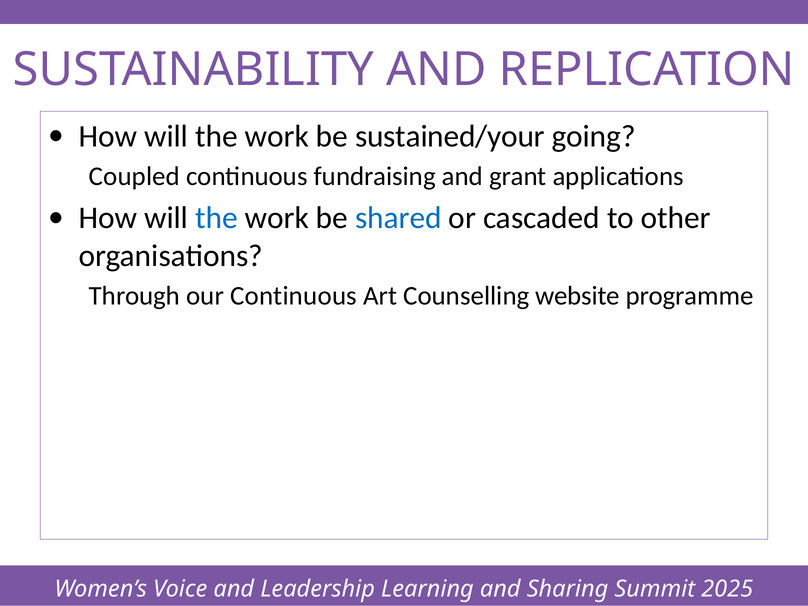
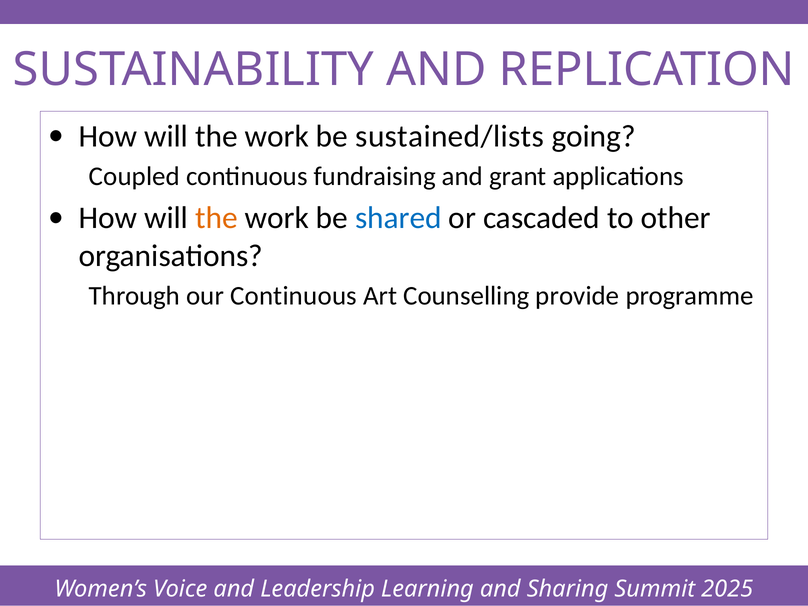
sustained/your: sustained/your -> sustained/lists (450, 136)
the colour: blue -> orange (217, 218)
website: website -> provide (577, 296)
